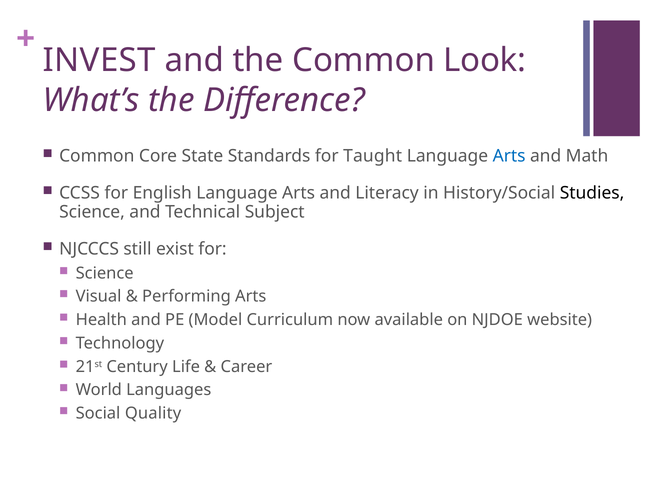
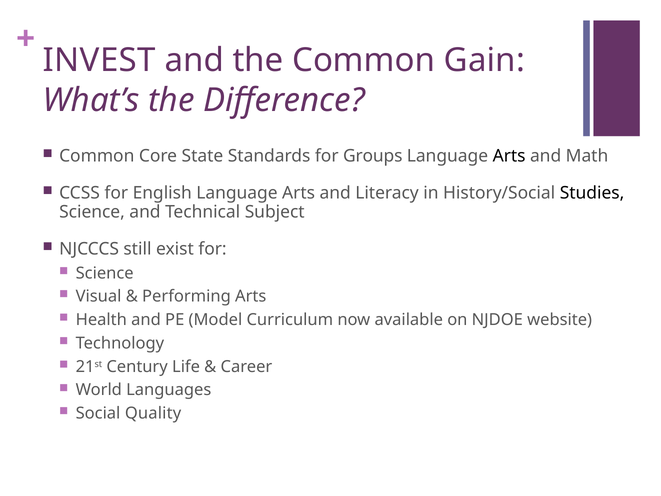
Look: Look -> Gain (484, 60)
Taught: Taught -> Groups (373, 156)
Arts colour: blue -> black (509, 156)
